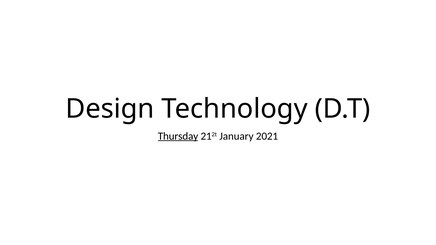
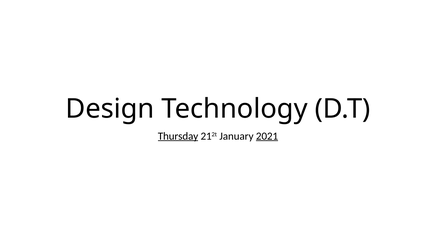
2021 underline: none -> present (267, 136)
